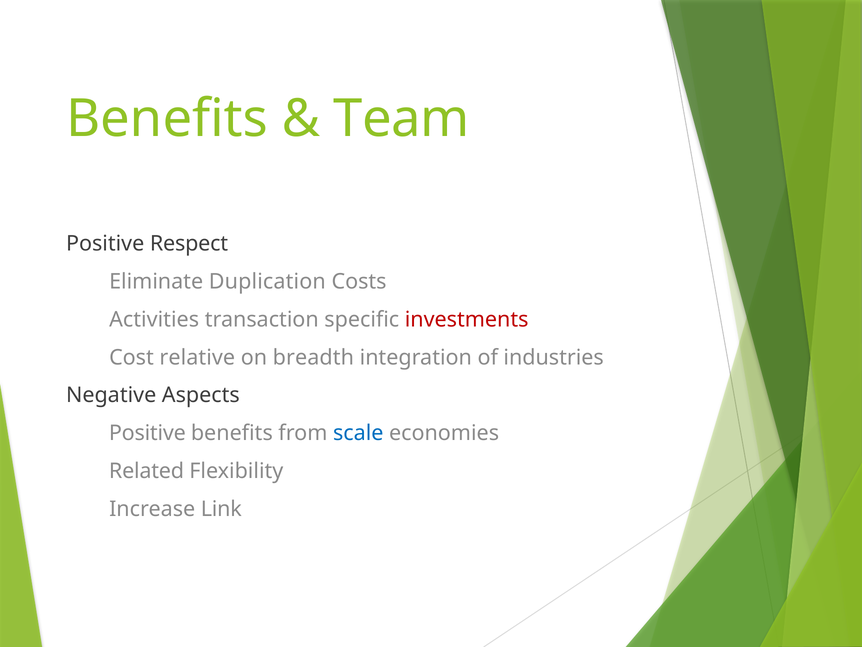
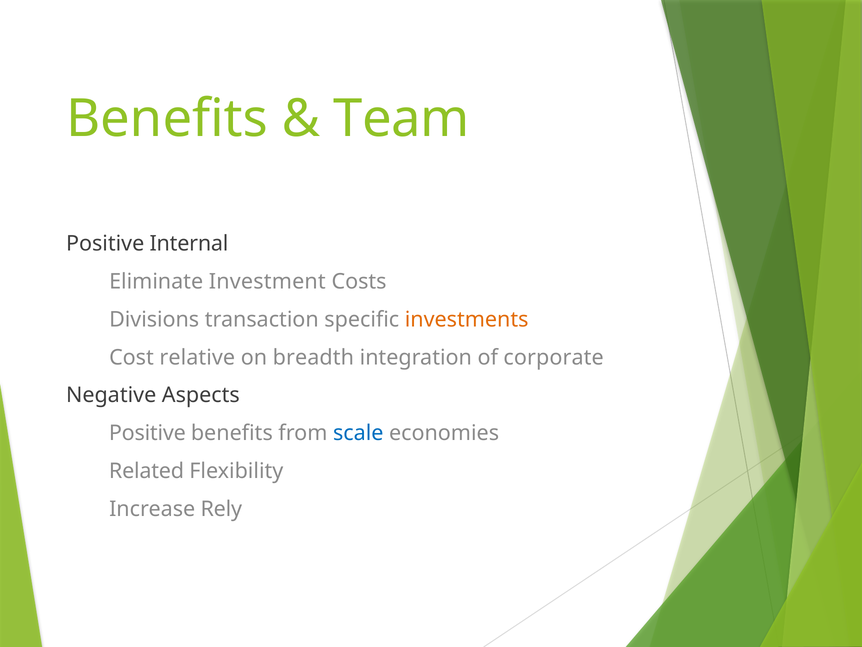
Respect: Respect -> Internal (189, 244)
Duplication: Duplication -> Investment (267, 281)
Activities: Activities -> Divisions (154, 319)
investments colour: red -> orange (467, 319)
industries: industries -> corporate (554, 357)
Link: Link -> Rely (221, 508)
